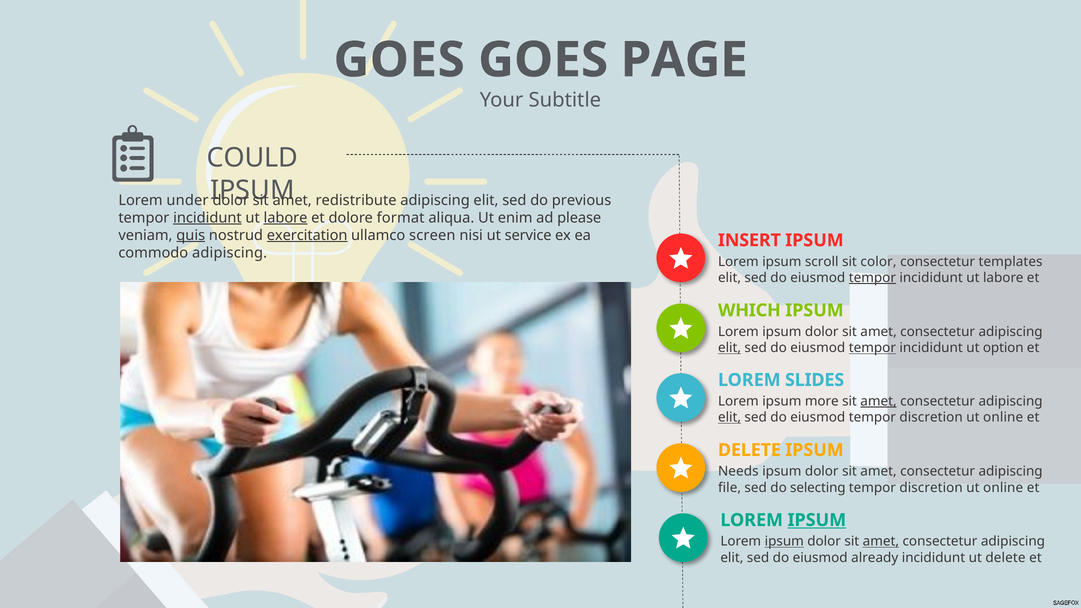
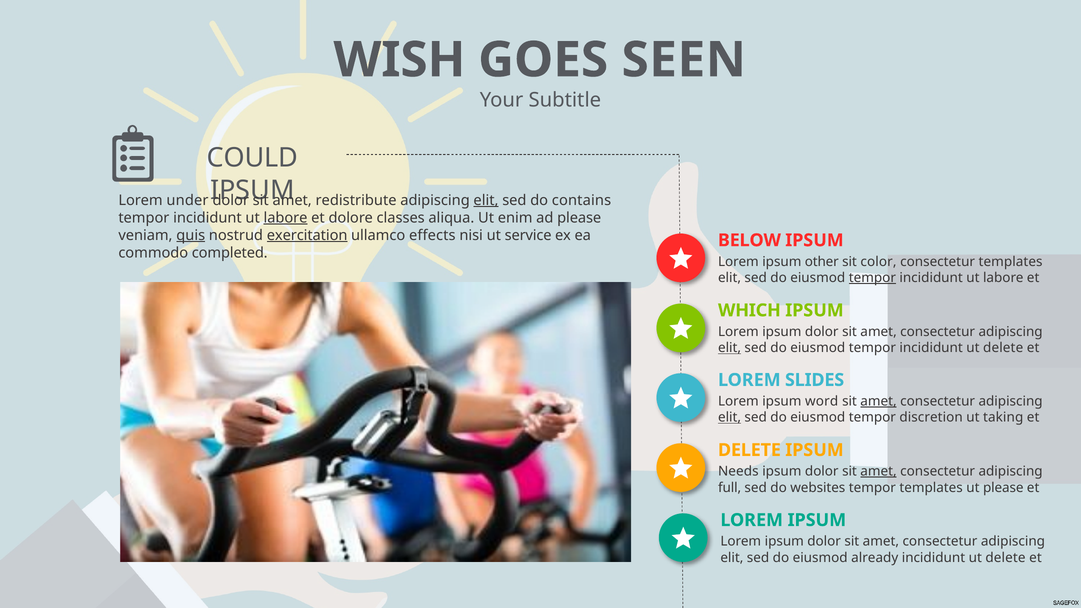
GOES: GOES -> WISH (399, 60)
PAGE: PAGE -> SEEN (684, 60)
elit underline: none -> present (486, 200)
previous: previous -> contains (582, 200)
incididunt underline: present -> none (207, 218)
format: format -> classes (401, 218)
screen: screen -> effects (432, 235)
INSERT: INSERT -> BELOW (749, 240)
commodo adipiscing: adipiscing -> completed (230, 253)
scroll: scroll -> other (822, 262)
tempor underline: present -> none (872, 348)
option: option -> delete (1003, 348)
more: more -> word (822, 401)
online: online -> taking (1003, 418)
amet underline: none -> present (879, 471)
file: file -> full (730, 488)
selecting: selecting -> websites (818, 488)
discretion: discretion -> templates (931, 488)
online: online -> please (1003, 488)
IPSUM underline: present -> none (817, 520)
ipsum underline: present -> none (784, 541)
amet underline: present -> none (881, 541)
